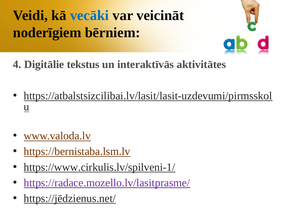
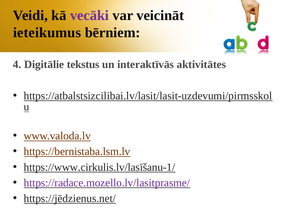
vecāki colour: blue -> purple (89, 15)
noderīgiem: noderīgiem -> ieteikumus (47, 32)
https://www.cirkulis.lv/spilveni-1/: https://www.cirkulis.lv/spilveni-1/ -> https://www.cirkulis.lv/lasīšanu-1/ (99, 167)
